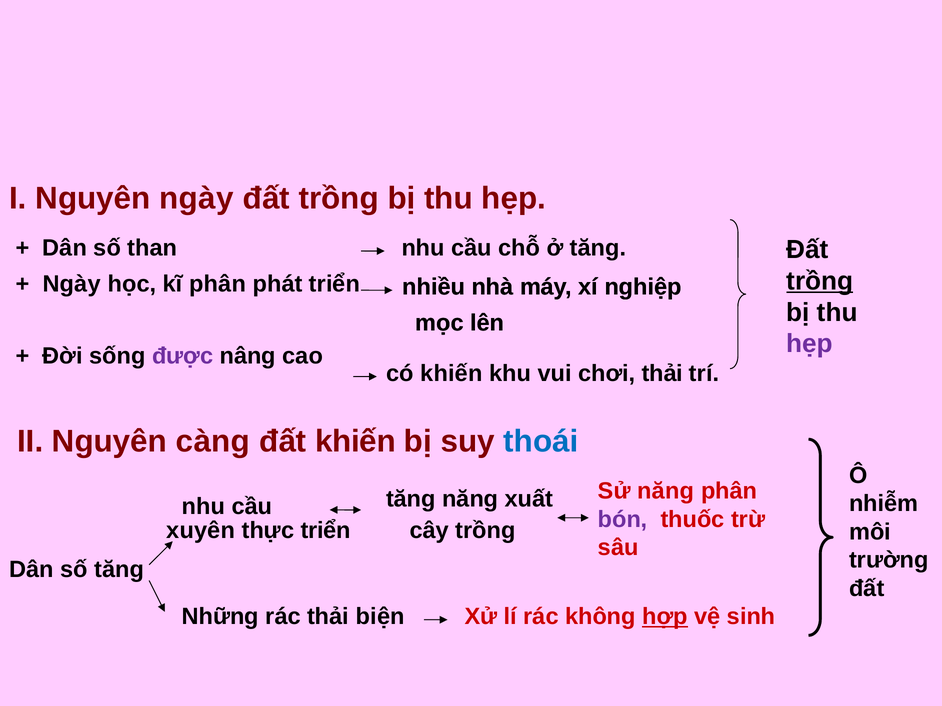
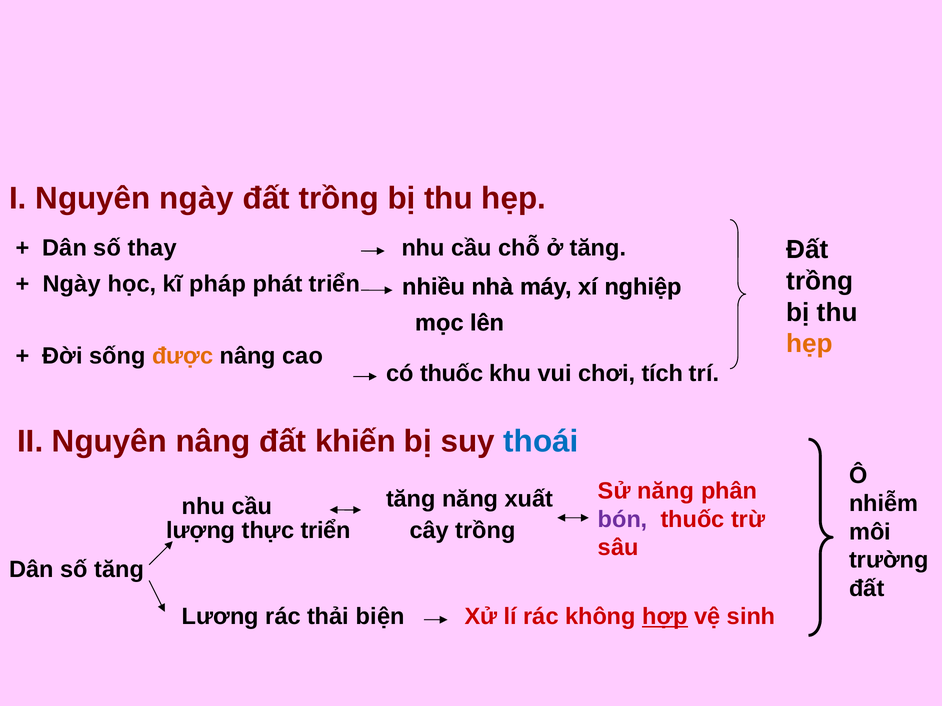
than: than -> thay (152, 248)
trồng underline: present -> none (820, 281)
kĩ phân: phân -> pháp (218, 284)
hẹp colour: purple -> orange (810, 344)
được colour: purple -> orange (183, 356)
có khiến: khiến -> thuốc (452, 374)
chơi thải: thải -> tích (662, 374)
Nguyên càng: càng -> nâng (213, 442)
xuyên: xuyên -> lượng (201, 531)
Những: Những -> Lương (220, 617)
